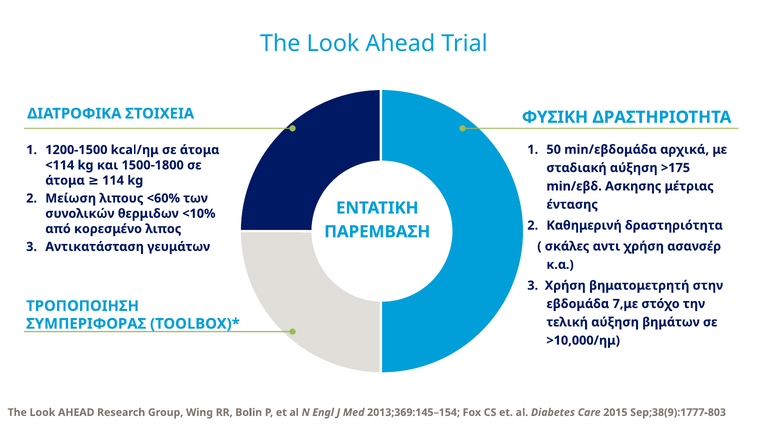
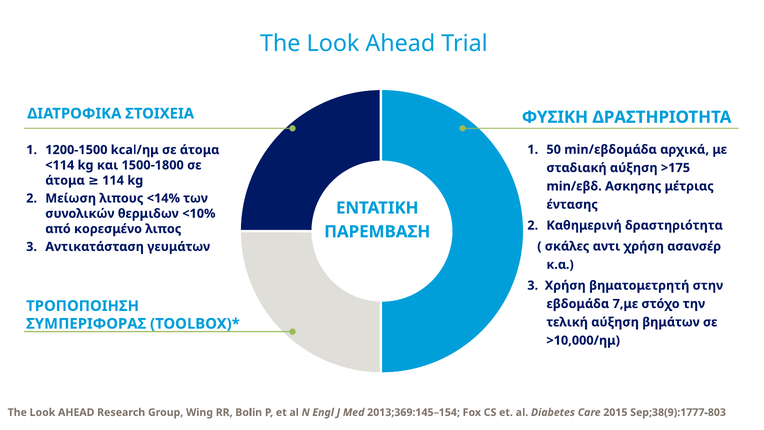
<60%: <60% -> <14% (163, 198)
